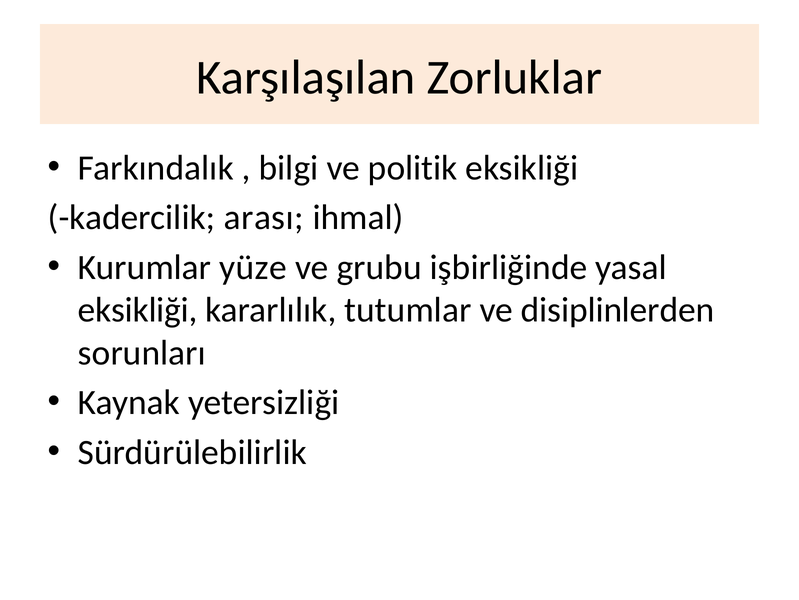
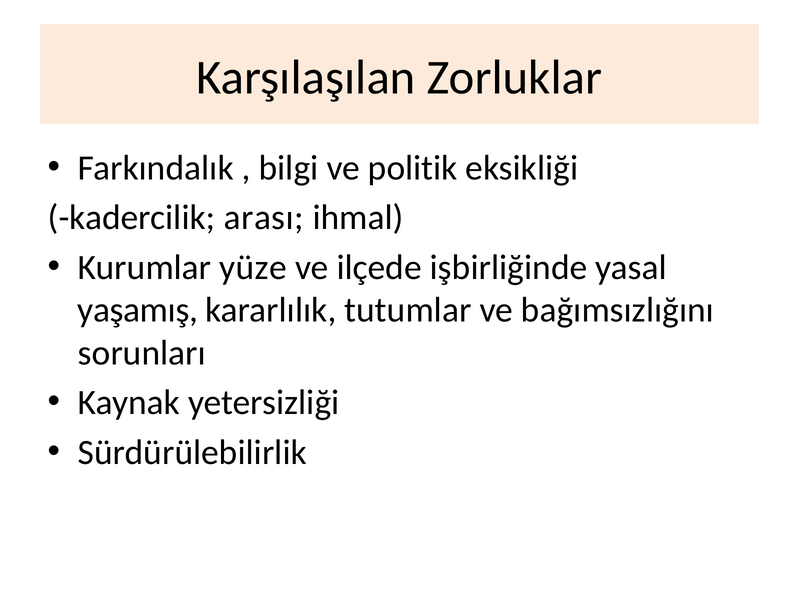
grubu: grubu -> ilçede (379, 267)
eksikliği: eksikliği -> yaşamış (138, 310)
disiplinlerden: disiplinlerden -> bağımsızlığını (618, 310)
